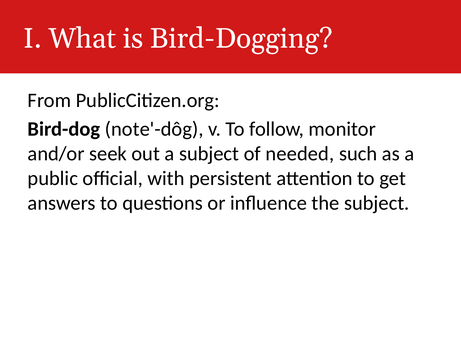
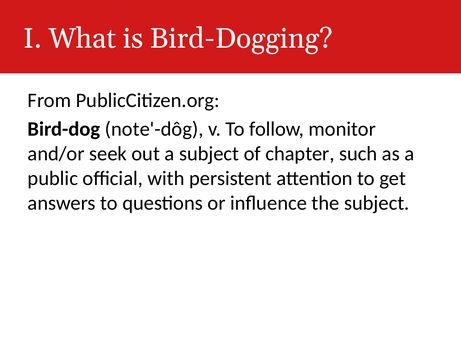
needed: needed -> chapter (300, 154)
